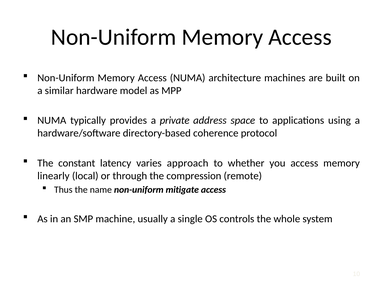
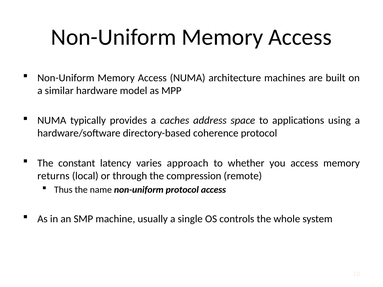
private: private -> caches (175, 121)
linearly: linearly -> returns (53, 176)
non-uniform mitigate: mitigate -> protocol (182, 190)
